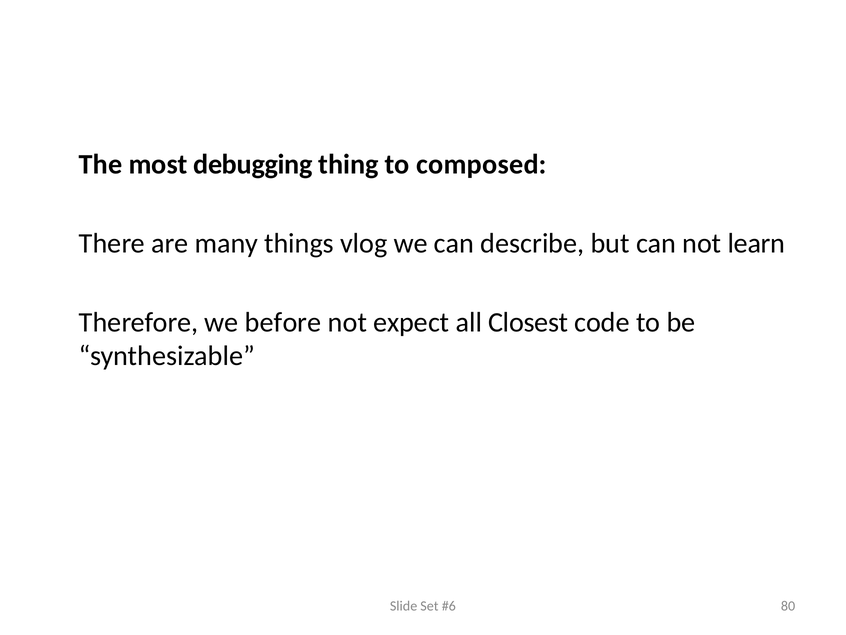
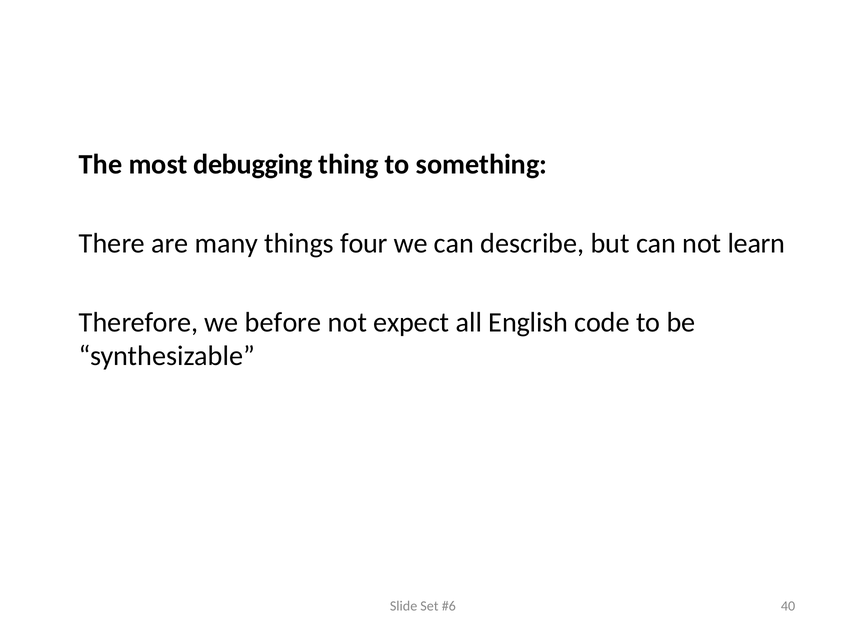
composed: composed -> something (482, 164)
vlog: vlog -> four (364, 243)
Closest: Closest -> English (528, 322)
80: 80 -> 40 (788, 606)
